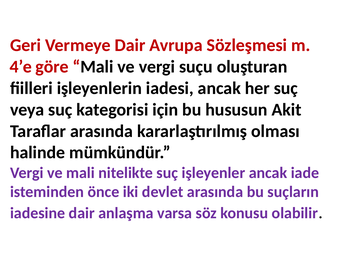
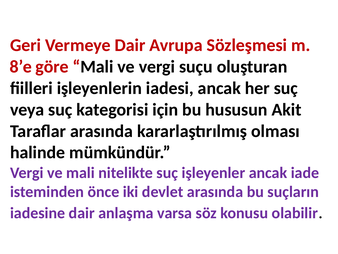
4’e: 4’e -> 8’e (21, 67)
